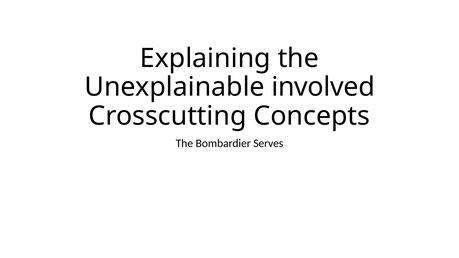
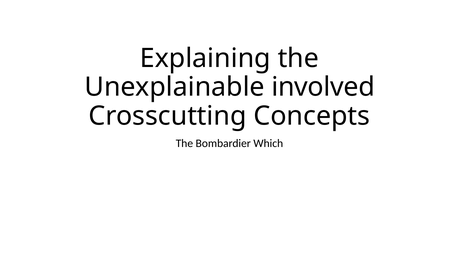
Serves: Serves -> Which (268, 143)
